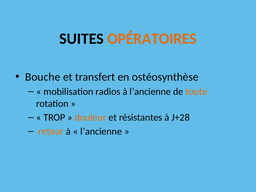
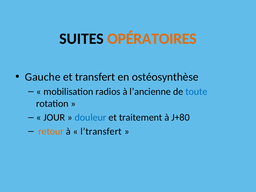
Bouche: Bouche -> Gauche (43, 77)
toute colour: orange -> blue (196, 92)
TROP: TROP -> JOUR (54, 117)
douleur colour: orange -> blue (91, 117)
résistantes: résistantes -> traitement (141, 117)
J+28: J+28 -> J+80 (181, 117)
l’ancienne: l’ancienne -> l’transfert (101, 131)
